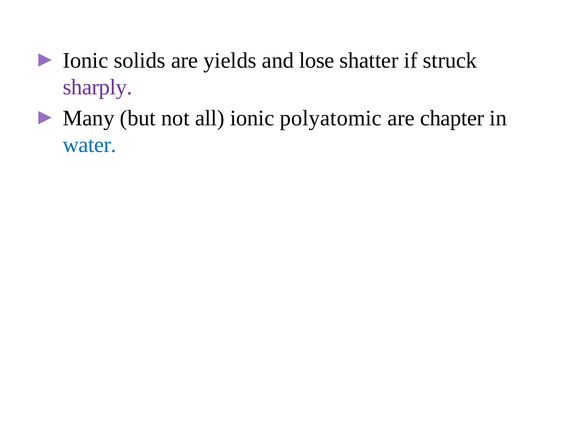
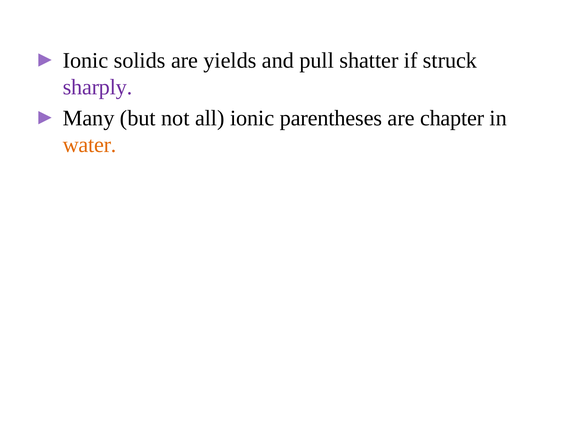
lose: lose -> pull (317, 61)
polyatomic: polyatomic -> parentheses (331, 118)
water colour: blue -> orange (90, 145)
